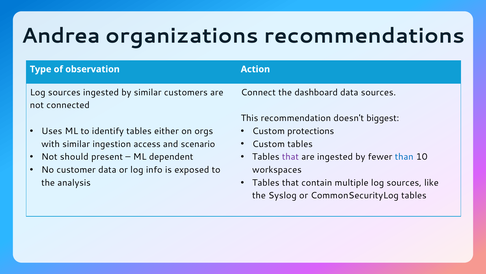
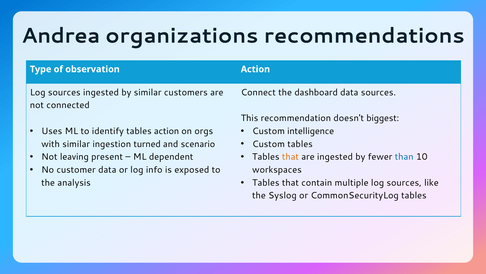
tables either: either -> action (167, 131)
protections: protections -> intelligence (311, 131)
access: access -> turned (147, 144)
should: should -> leaving (74, 157)
that colour: purple -> orange (290, 157)
